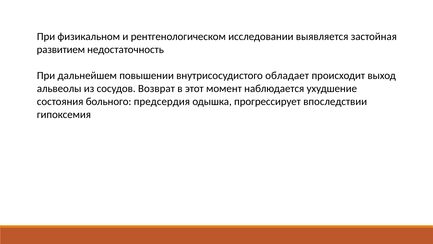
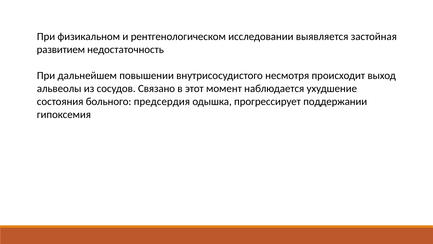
обладает: обладает -> несмотря (287, 75)
Возврат: Возврат -> Связано (157, 88)
впоследствии: впоследствии -> поддержании (335, 101)
